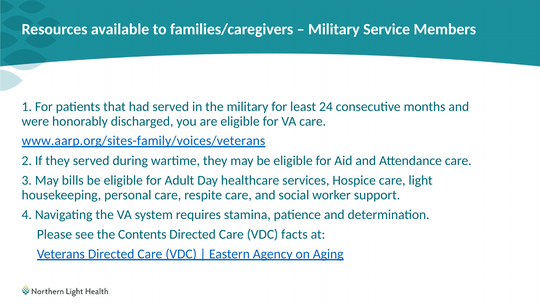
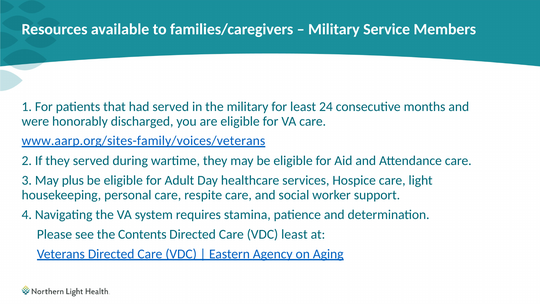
bills: bills -> plus (73, 180)
VDC facts: facts -> least (294, 234)
